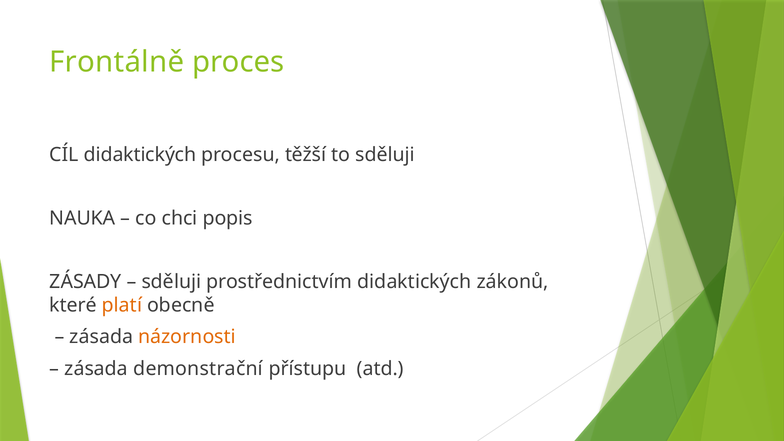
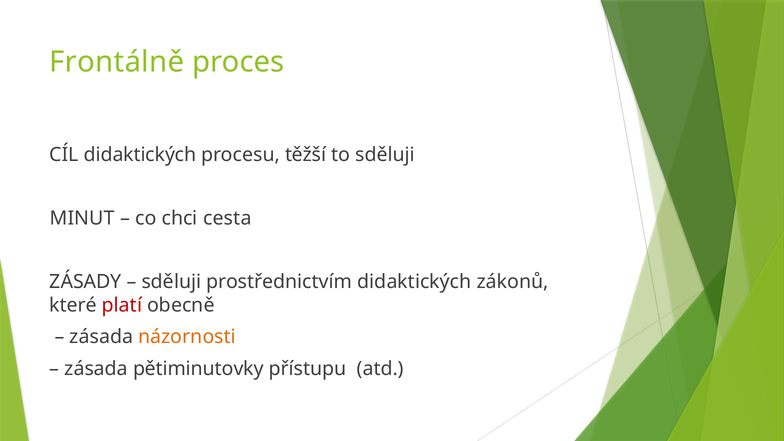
NAUKA: NAUKA -> MINUT (82, 218)
popis: popis -> cesta (227, 218)
platí colour: orange -> red (122, 305)
demonstrační: demonstrační -> pětiminutovky (198, 369)
